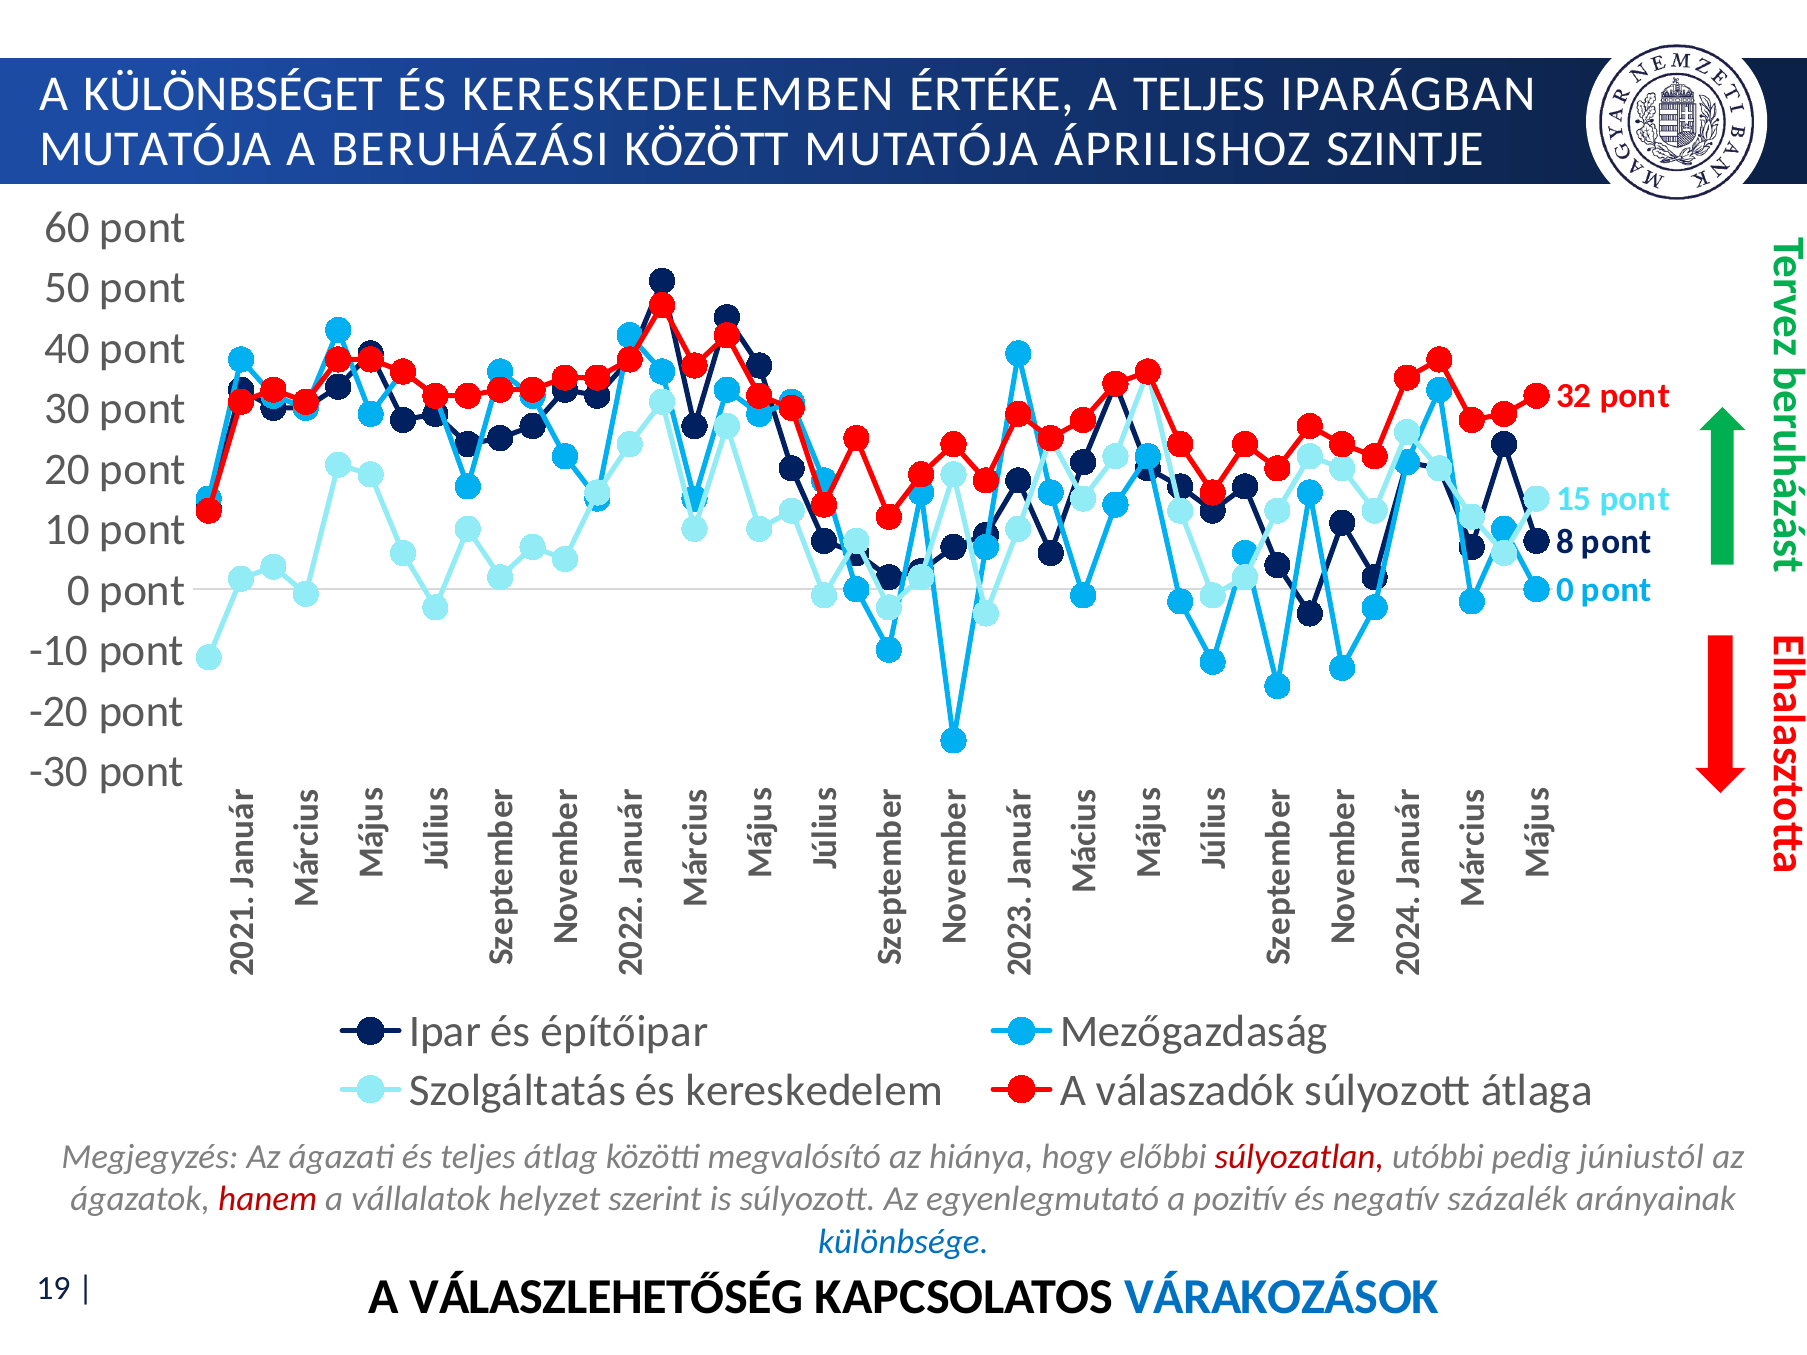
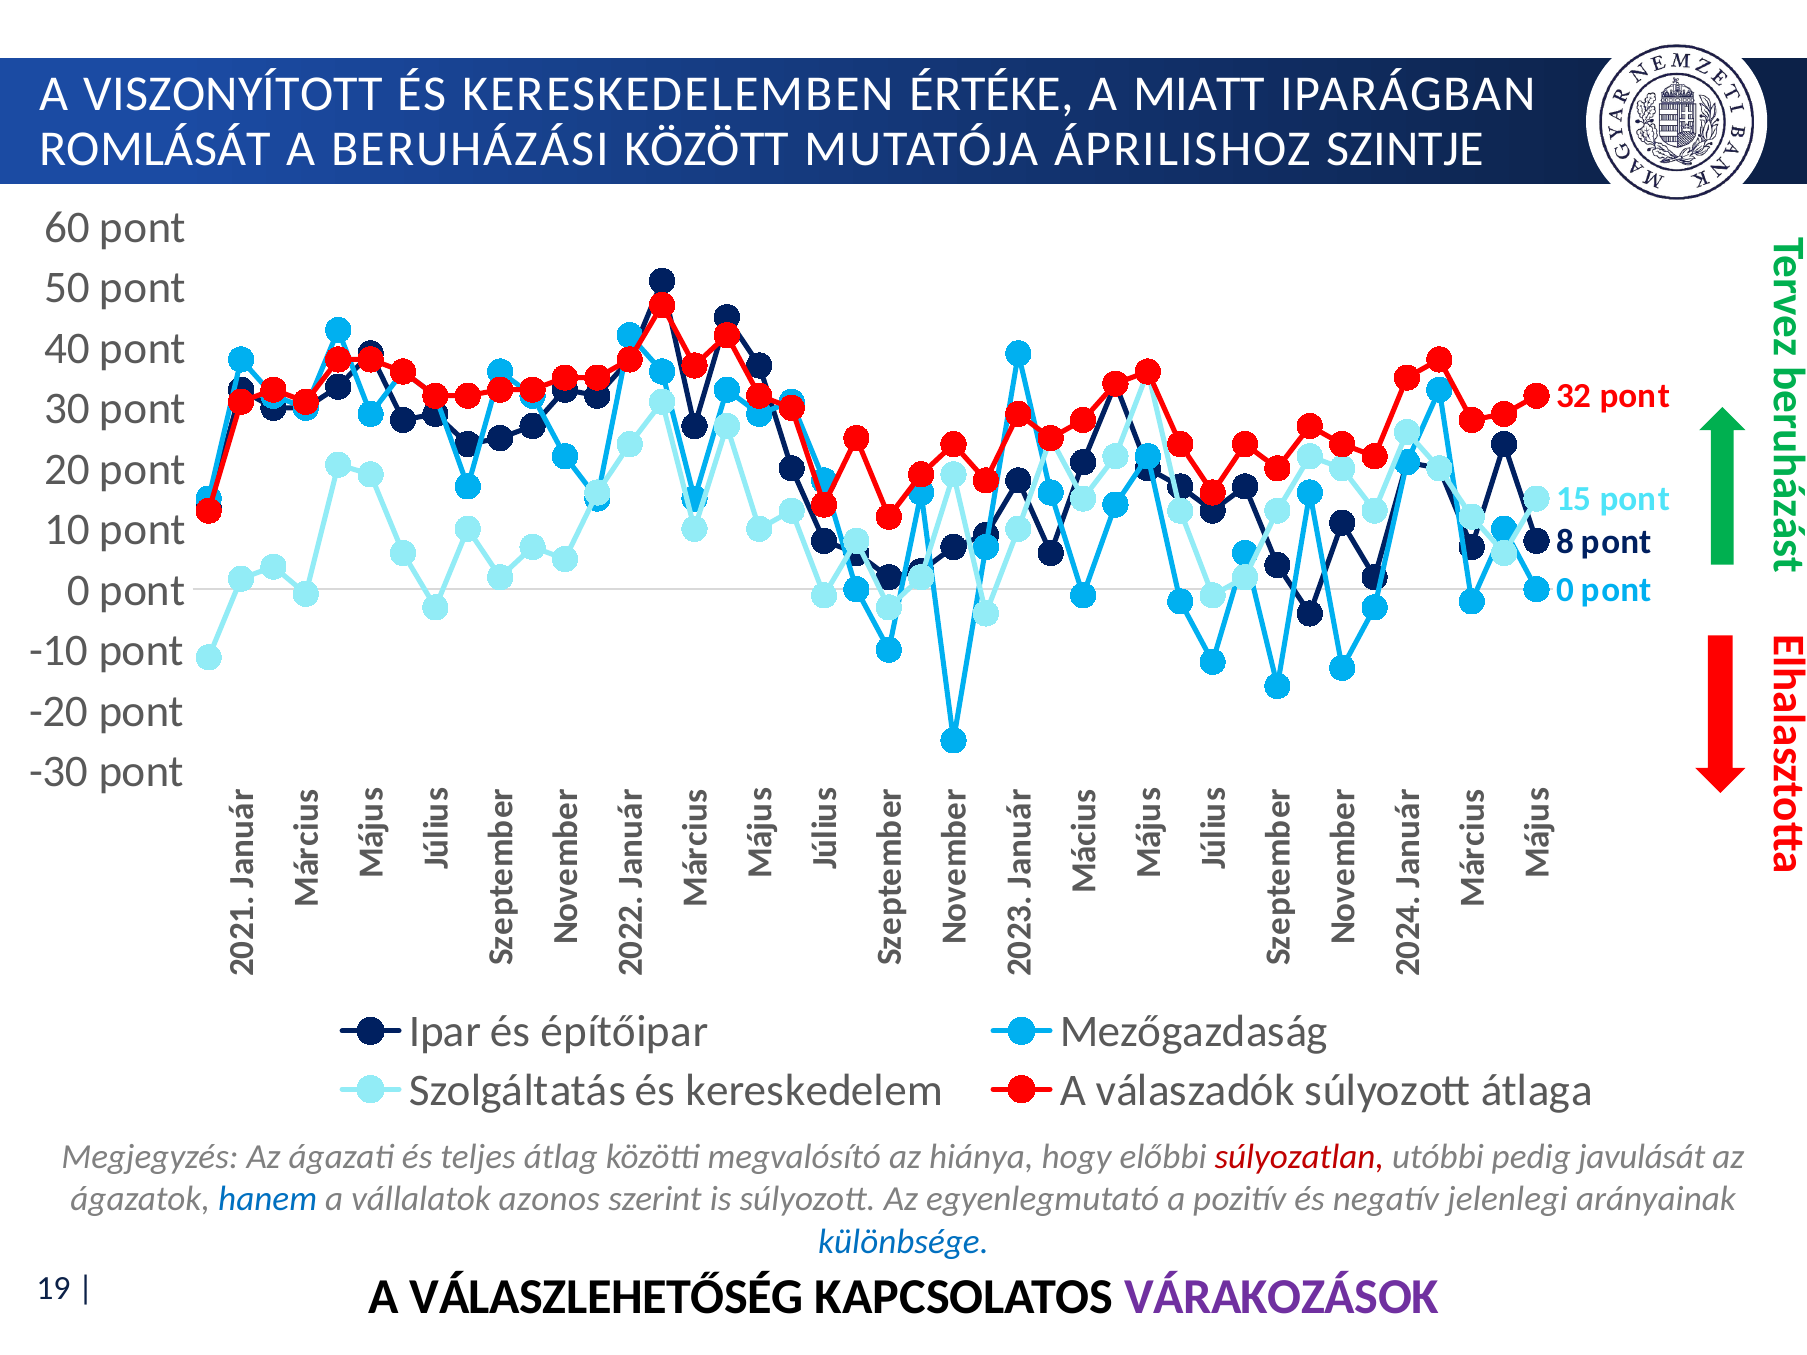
KÜLÖNBSÉGET: KÜLÖNBSÉGET -> VISZONYÍTOTT (233, 94)
A TELJES: TELJES -> MIATT (1199, 94)
MUTATÓJA: MUTATÓJA -> ROMLÁSÁT (155, 149)
júniustól: júniustól -> javulását (1642, 1157)
hanem colour: red -> blue (268, 1199)
helyzet: helyzet -> azonos (549, 1199)
százalék: százalék -> jelenlegi (1507, 1199)
VÁRAKOZÁSOK colour: blue -> purple (1282, 1297)
